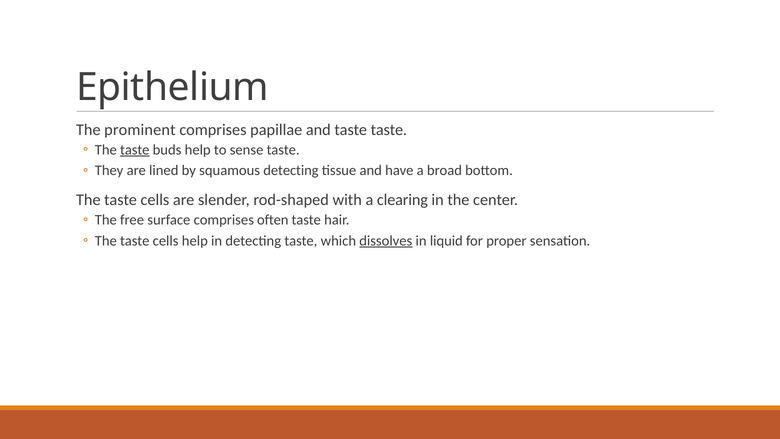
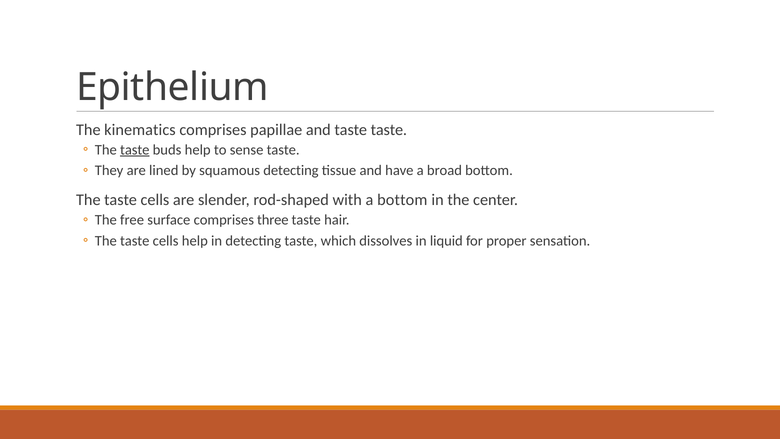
prominent: prominent -> kinematics (140, 130)
a clearing: clearing -> bottom (402, 200)
often: often -> three (273, 220)
dissolves underline: present -> none (386, 241)
